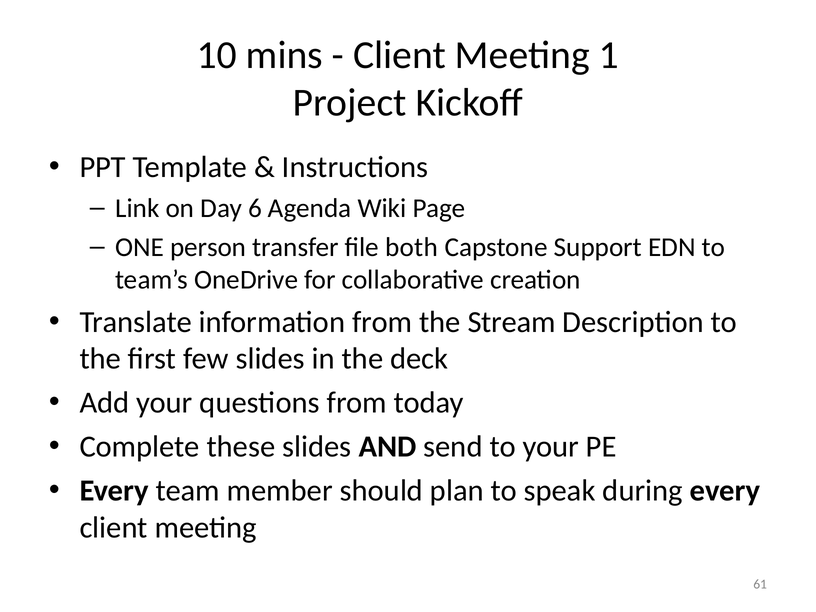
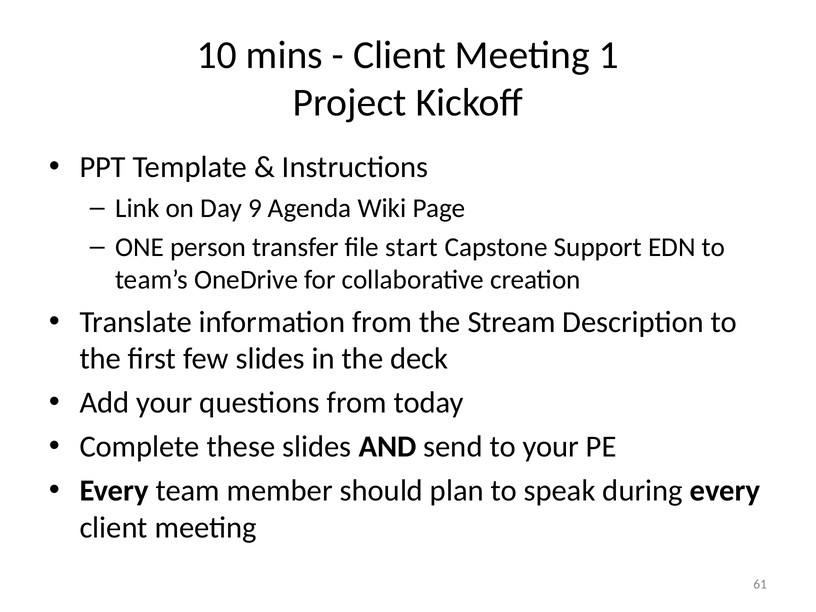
6: 6 -> 9 (255, 208)
both: both -> start (412, 247)
